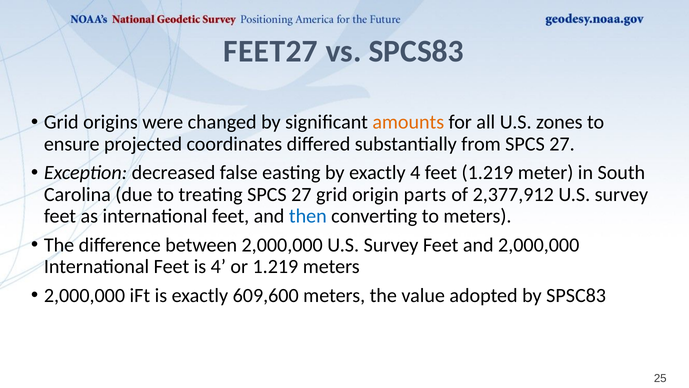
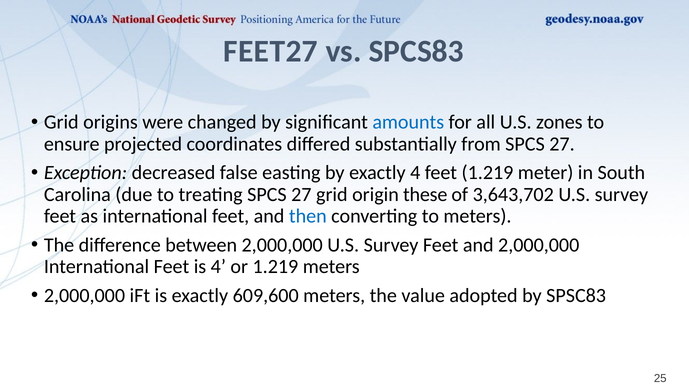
amounts colour: orange -> blue (408, 122)
parts: parts -> these (425, 194)
2,377,912: 2,377,912 -> 3,643,702 (513, 194)
